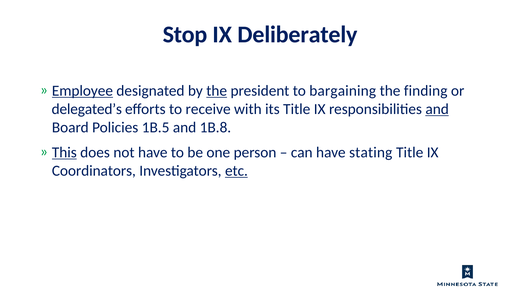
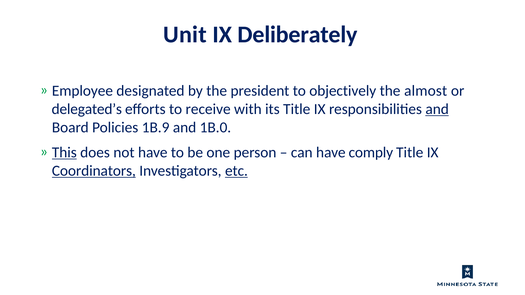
Stop: Stop -> Unit (185, 35)
Employee underline: present -> none (82, 91)
the underline: present -> none (217, 91)
bargaining: bargaining -> objectively (343, 91)
finding: finding -> almost (426, 91)
1B.5: 1B.5 -> 1B.9 (156, 128)
1B.8: 1B.8 -> 1B.0 (215, 128)
stating: stating -> comply (371, 153)
Coordinators underline: none -> present (94, 171)
